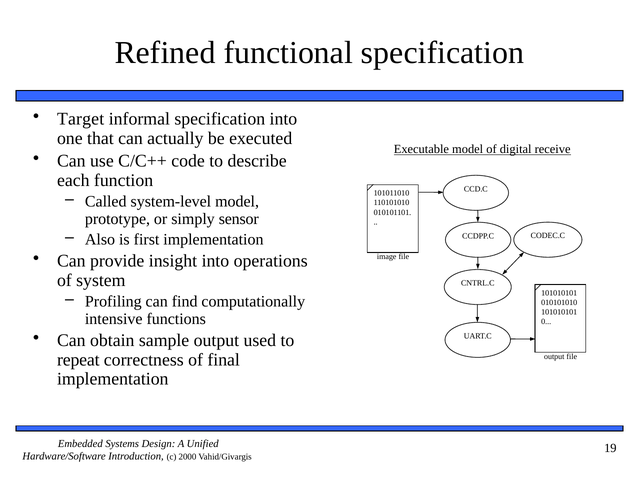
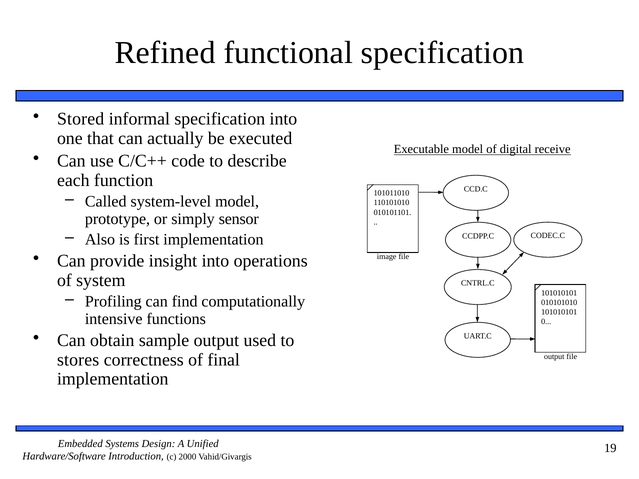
Target: Target -> Stored (81, 119)
repeat: repeat -> stores (78, 360)
